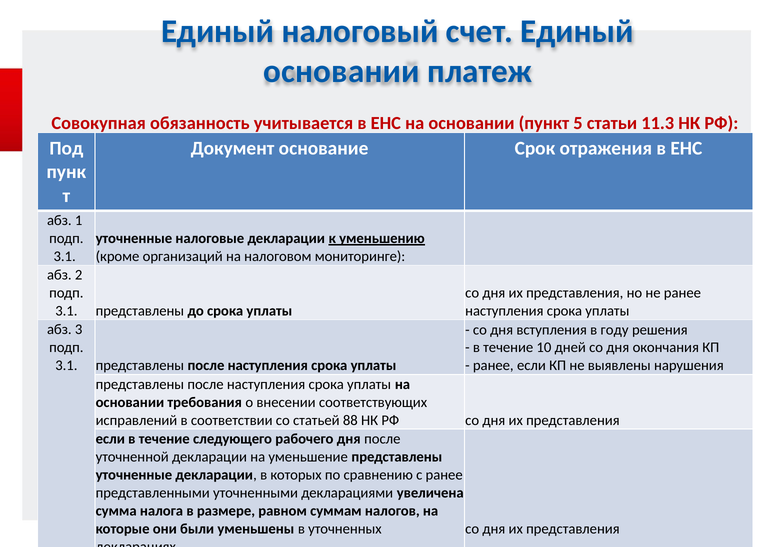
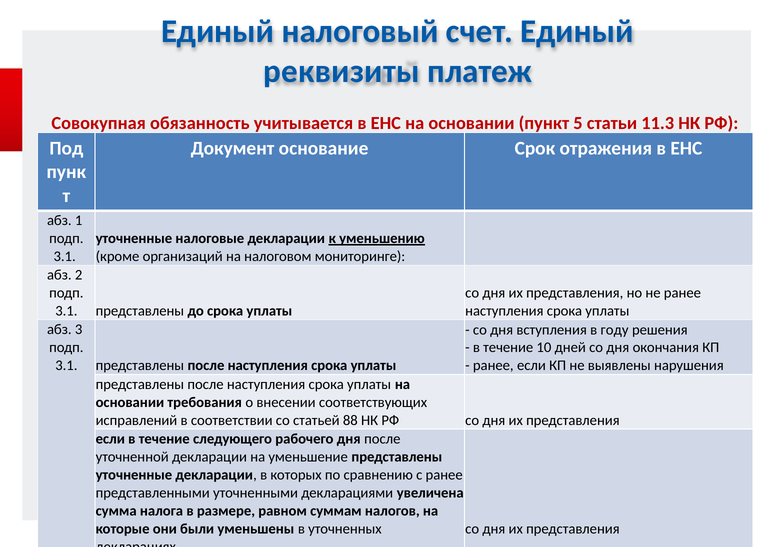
основании: основании -> реквизиты (341, 71)
